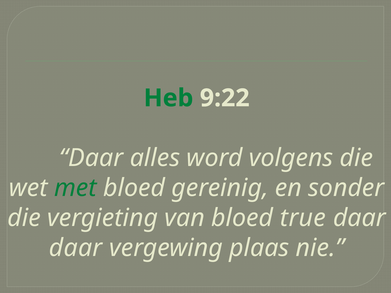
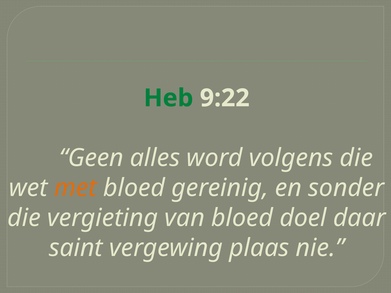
Daar: Daar -> Geen (91, 158)
met colour: green -> orange (75, 188)
true: true -> doel (303, 218)
daar: daar -> saint (76, 248)
